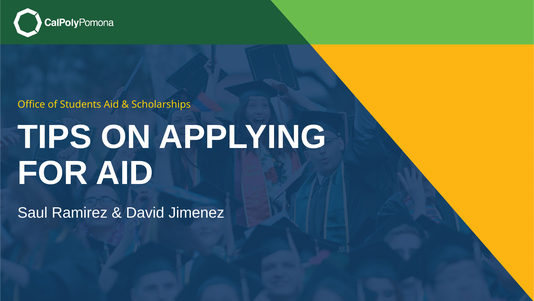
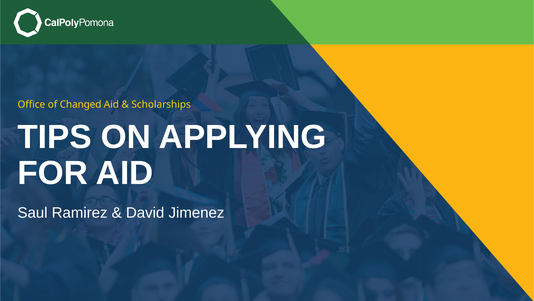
Students: Students -> Changed (81, 104)
